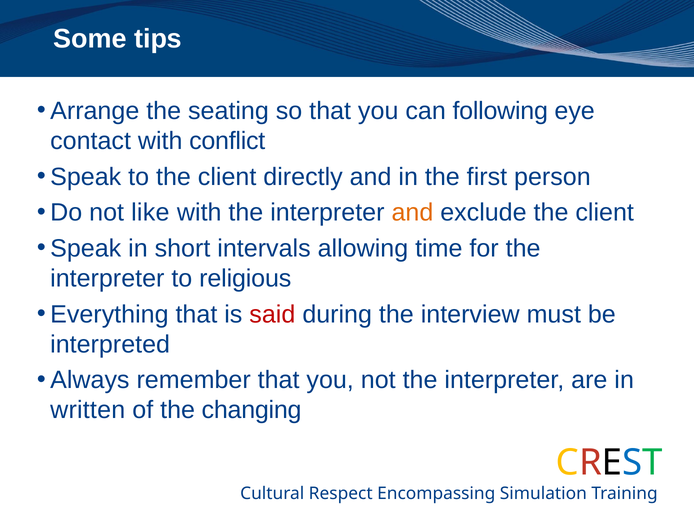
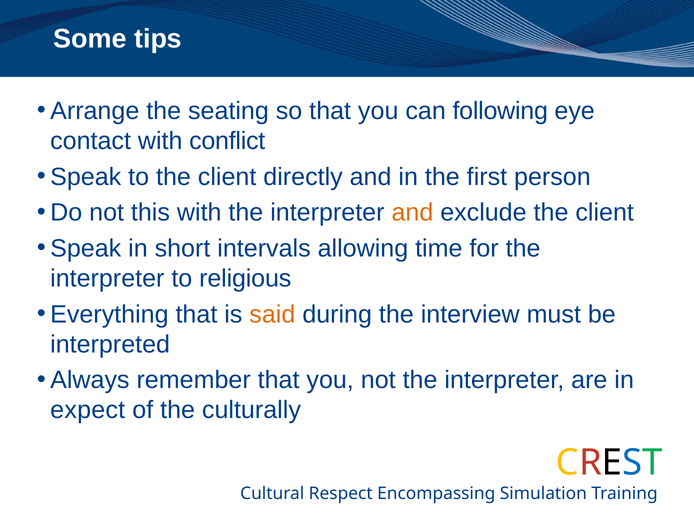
like: like -> this (150, 213)
said colour: red -> orange (272, 315)
written: written -> expect (88, 411)
changing: changing -> culturally (251, 411)
